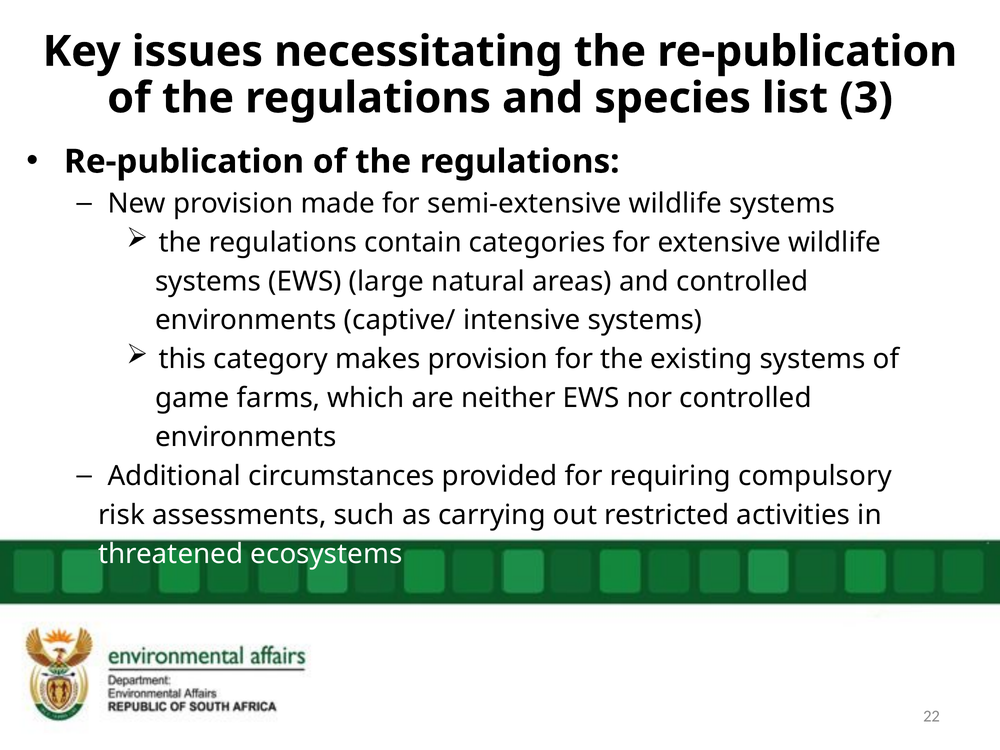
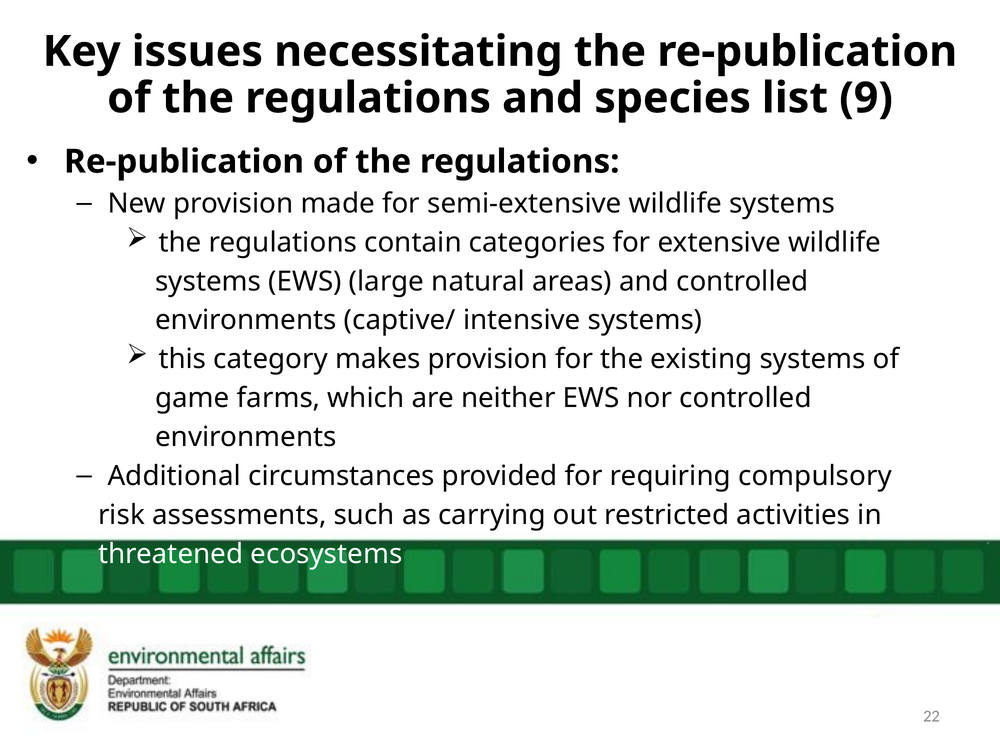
3: 3 -> 9 (866, 98)
